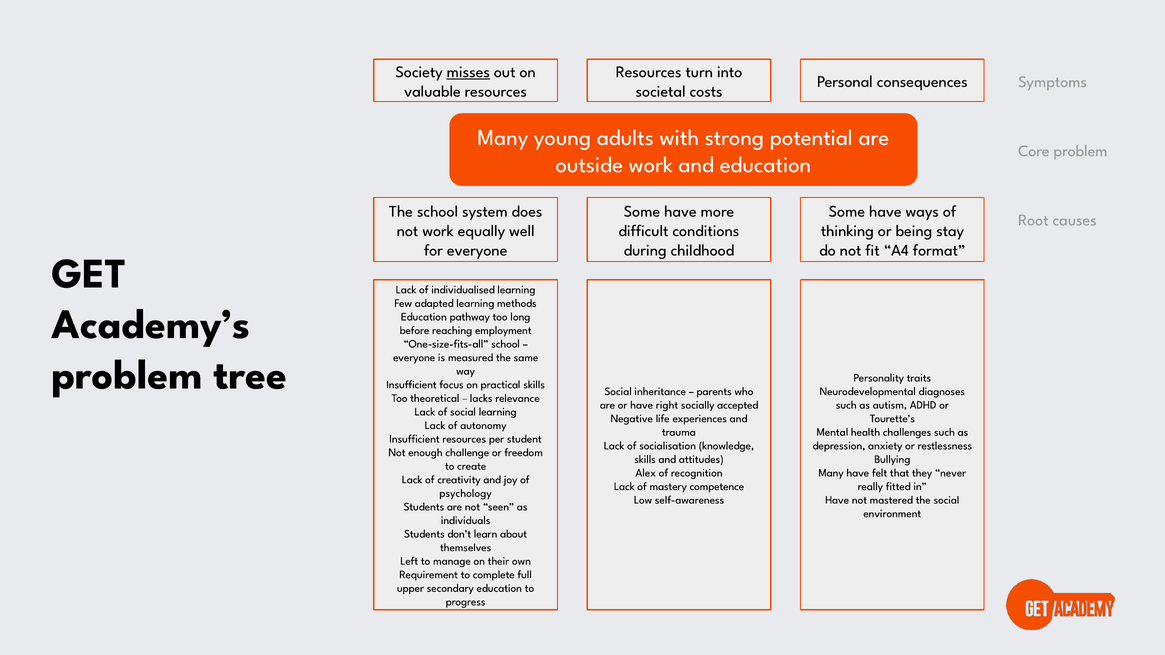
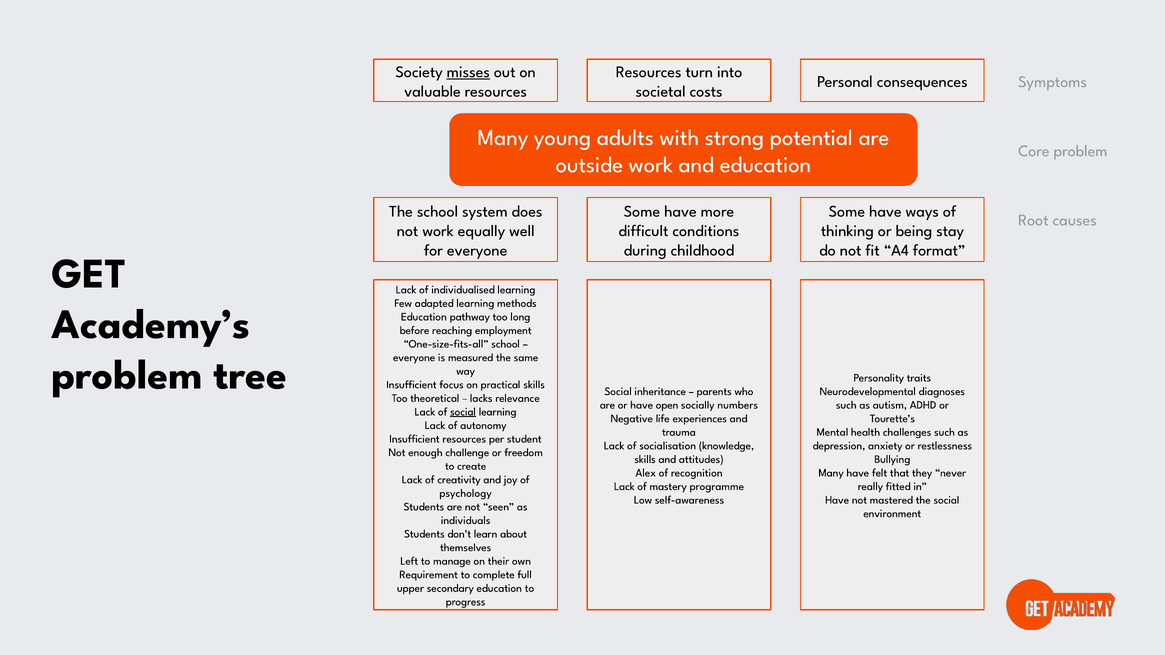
right: right -> open (667, 405)
accepted: accepted -> numbers (738, 405)
social underline: none -> present (463, 412)
competence: competence -> programme (717, 487)
